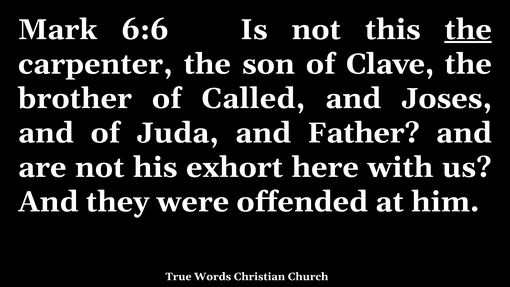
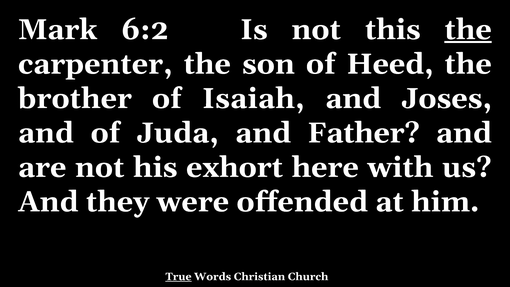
6:6: 6:6 -> 6:2 (145, 30)
Clave: Clave -> Heed (390, 64)
Called: Called -> Isaiah (253, 99)
True underline: none -> present (179, 277)
